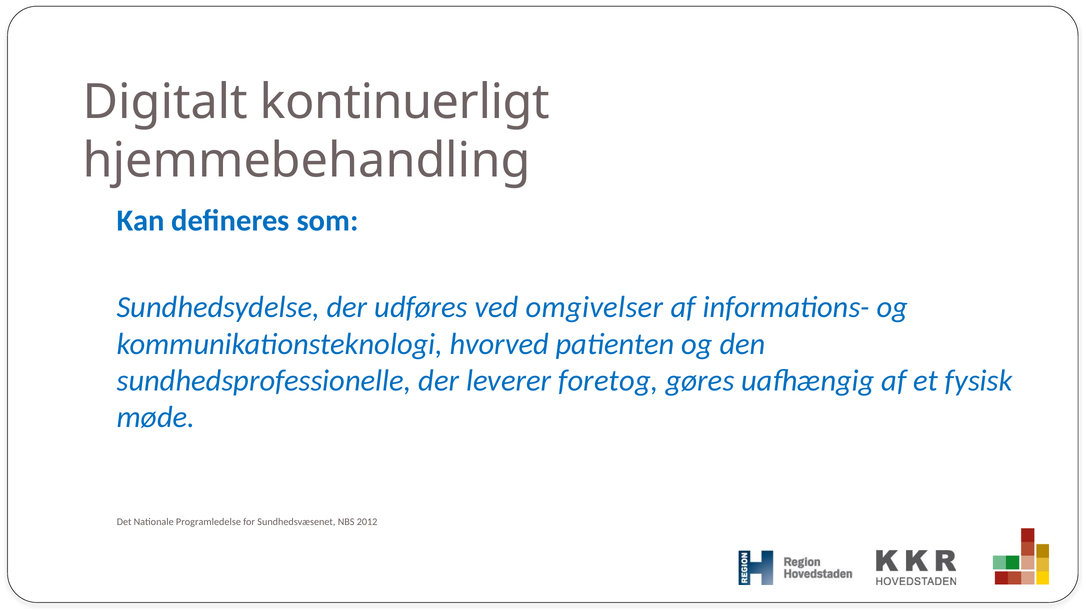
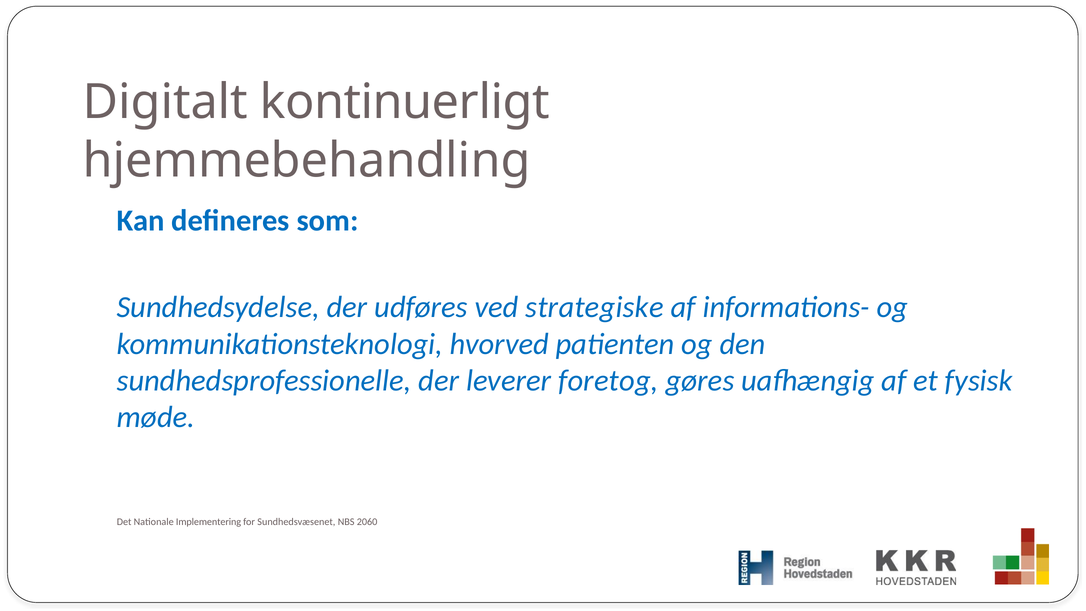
omgivelser: omgivelser -> strategiske (595, 307)
Programledelse: Programledelse -> Implementering (209, 522)
2012: 2012 -> 2060 (367, 522)
